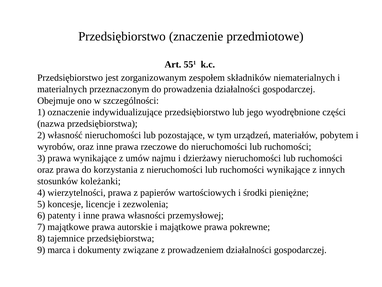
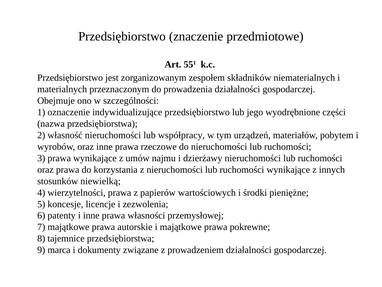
pozostające: pozostające -> współpracy (181, 135)
koleżanki: koleżanki -> niewielką (101, 181)
